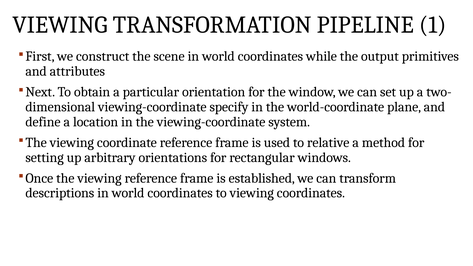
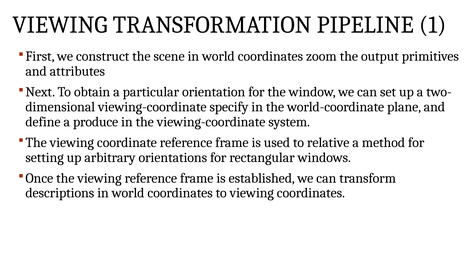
while: while -> zoom (321, 56)
location: location -> produce (96, 122)
